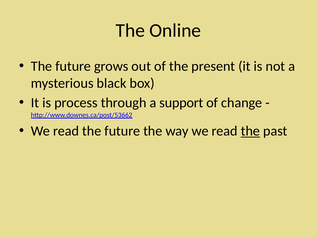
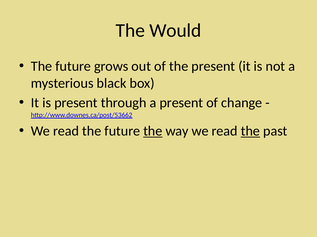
Online: Online -> Would (175, 31)
is process: process -> present (76, 103)
a support: support -> present (181, 103)
the underline: none -> present (153, 131)
